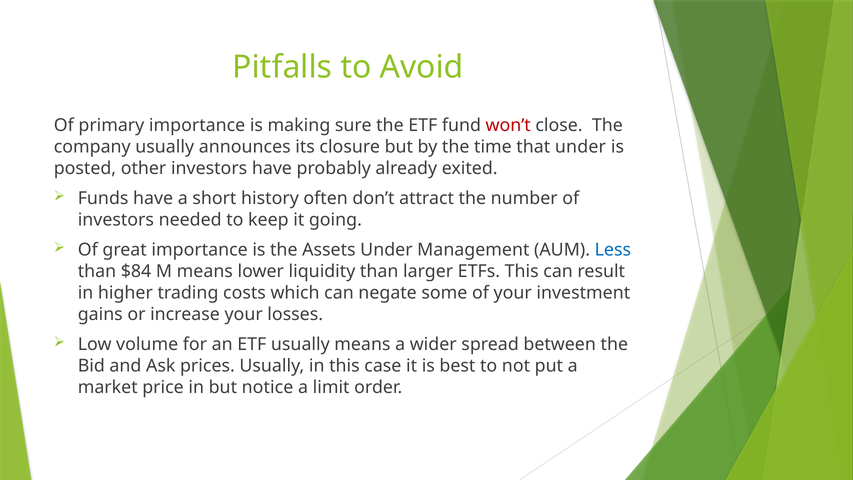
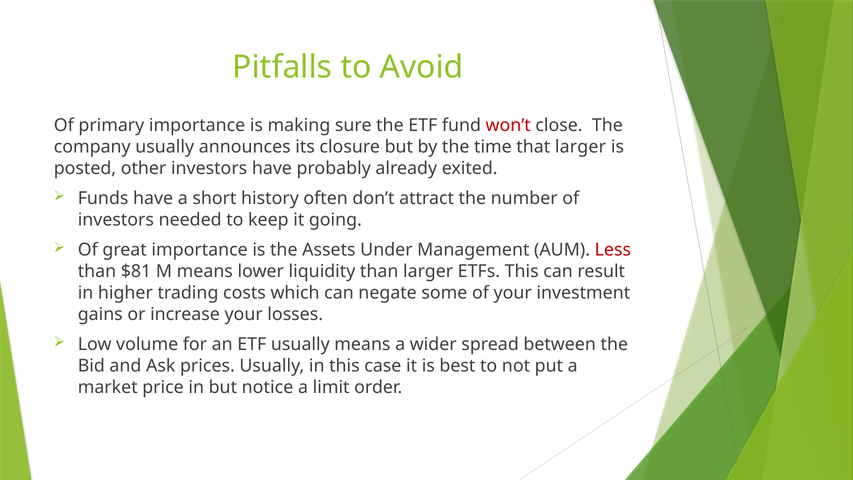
that under: under -> larger (580, 147)
Less colour: blue -> red (613, 250)
$84: $84 -> $81 (136, 271)
